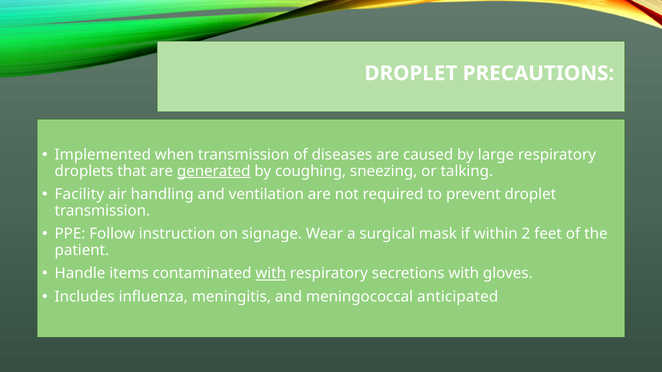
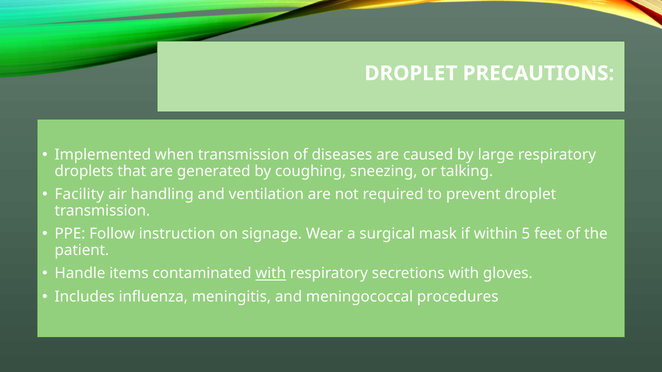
generated underline: present -> none (214, 171)
2: 2 -> 5 (526, 234)
anticipated: anticipated -> procedures (458, 297)
